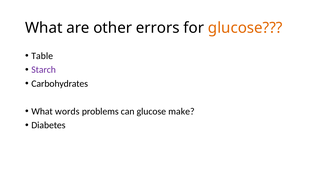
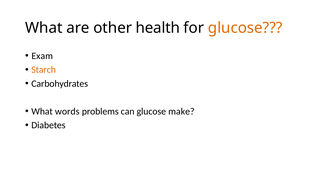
errors: errors -> health (158, 28)
Table: Table -> Exam (42, 56)
Starch colour: purple -> orange (44, 70)
